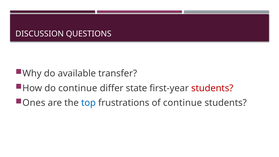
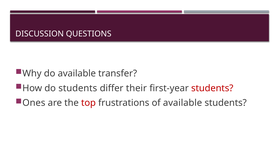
do continue: continue -> students (78, 88)
state: state -> their (136, 88)
top colour: blue -> red (88, 103)
of continue: continue -> available (183, 103)
